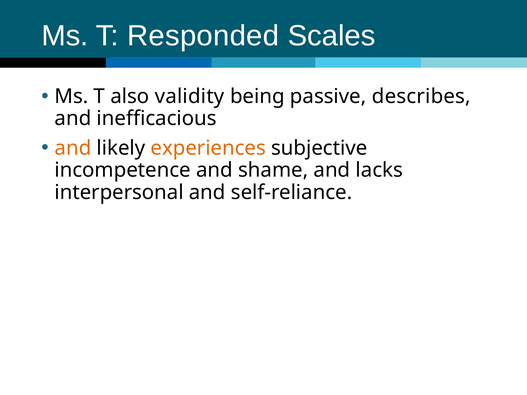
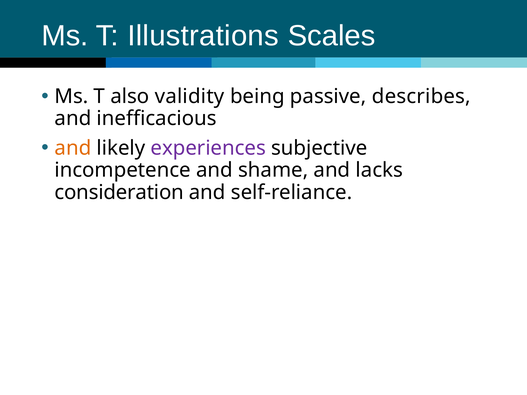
Responded: Responded -> Illustrations (203, 36)
experiences colour: orange -> purple (208, 148)
interpersonal: interpersonal -> consideration (119, 192)
